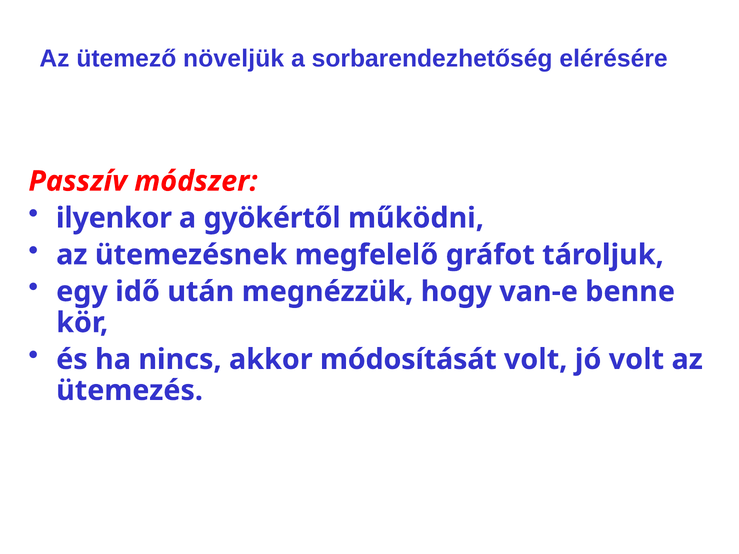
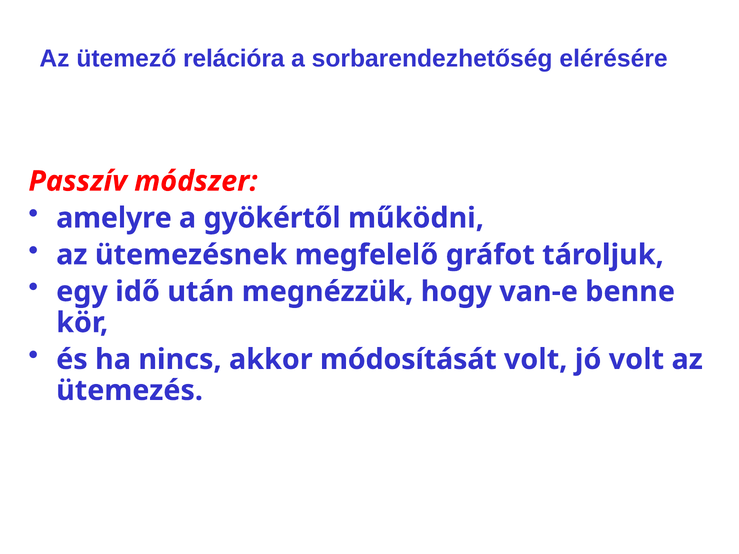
növeljük: növeljük -> relációra (234, 59)
ilyenkor: ilyenkor -> amelyre (114, 218)
